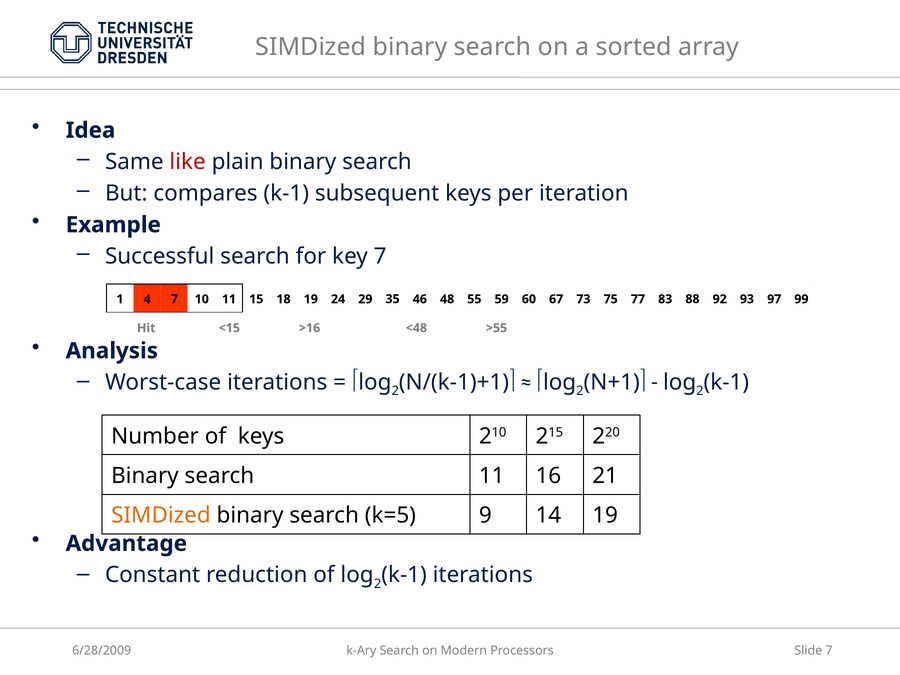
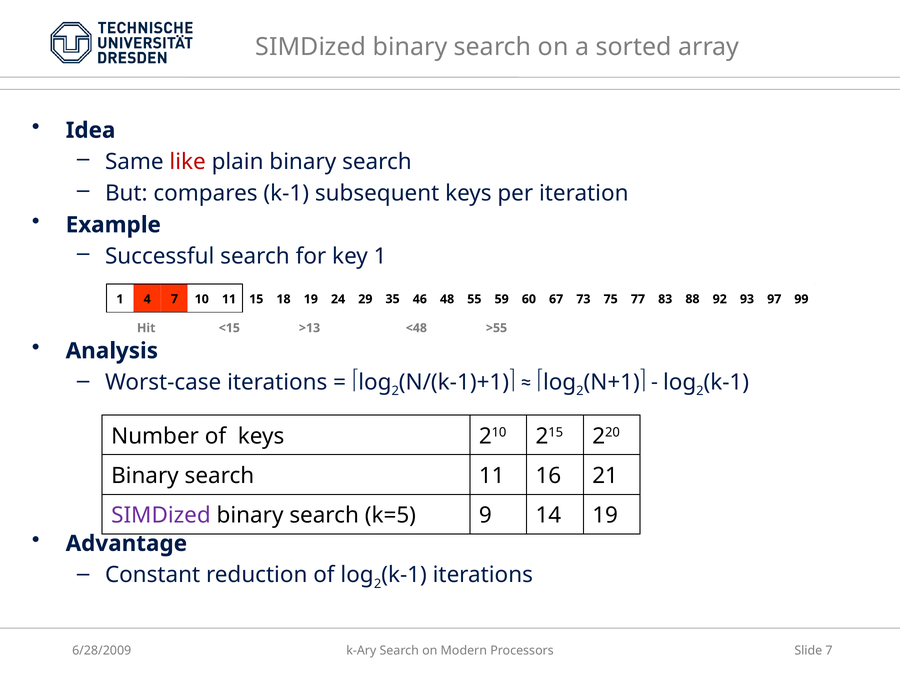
key 7: 7 -> 1 (380, 256)
>16: >16 -> >13 (310, 328)
SIMDized colour: orange -> purple (161, 515)
